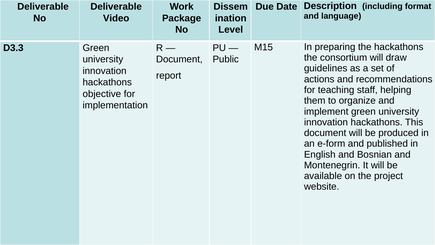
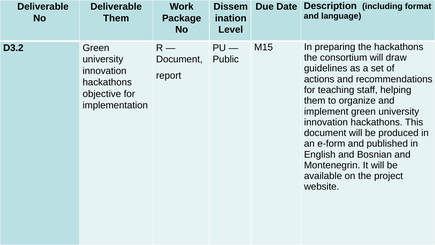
Video: Video -> Them (116, 18)
D3.3: D3.3 -> D3.2 (13, 48)
